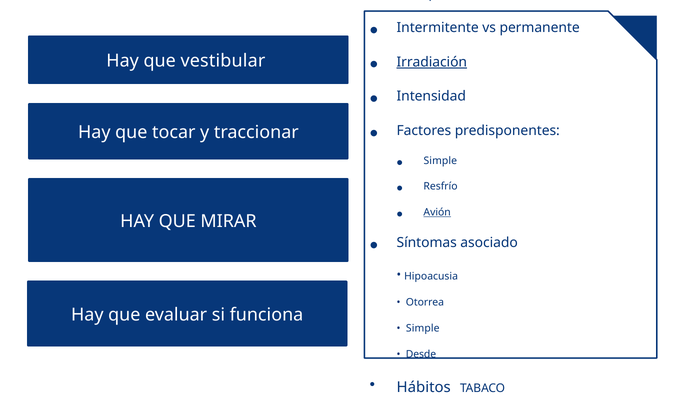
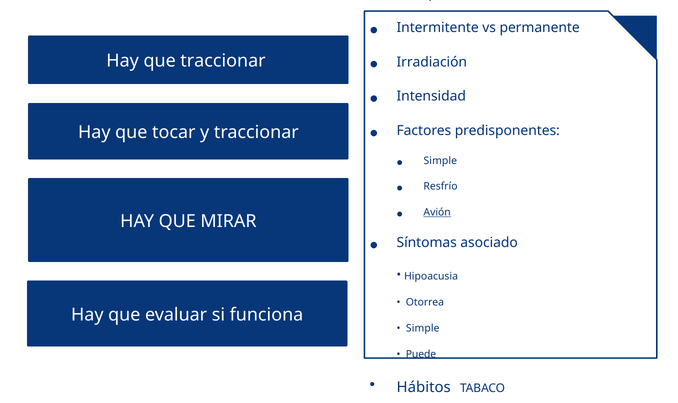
Irradiación underline: present -> none (432, 62)
que vestibular: vestibular -> traccionar (223, 61)
Desde: Desde -> Puede (421, 355)
